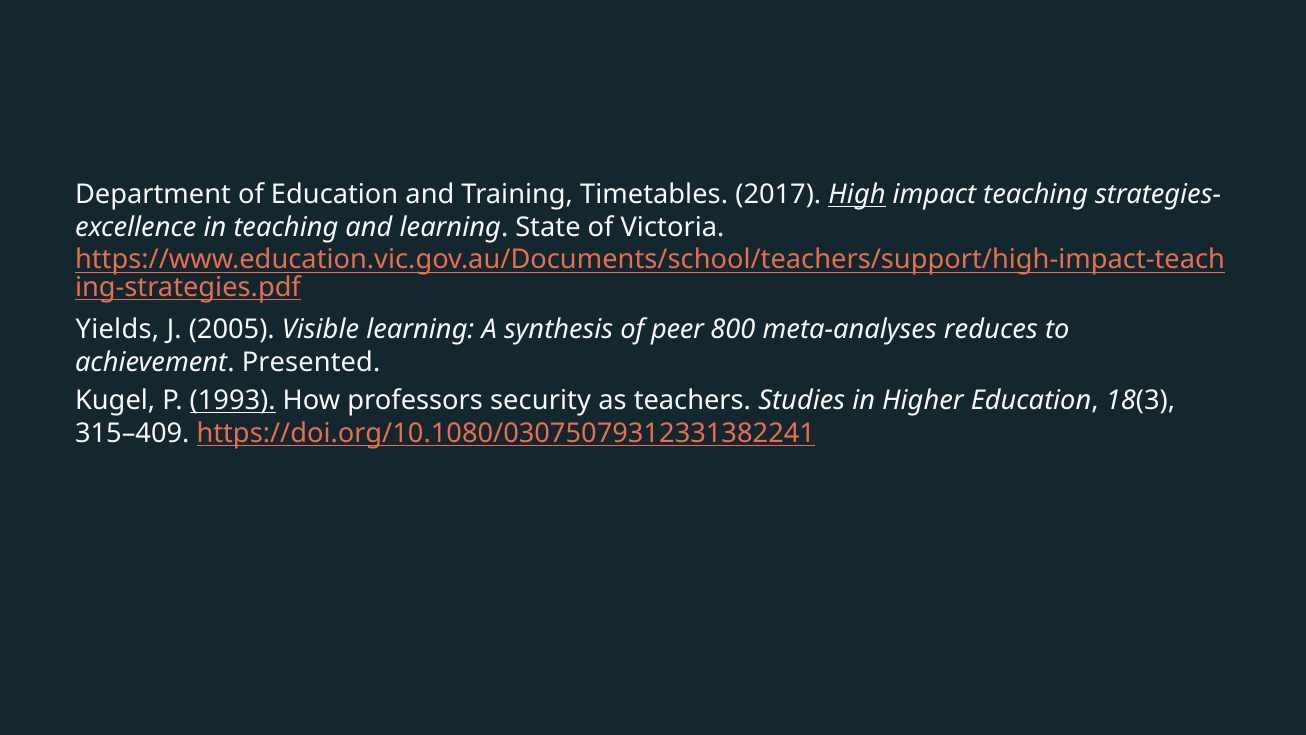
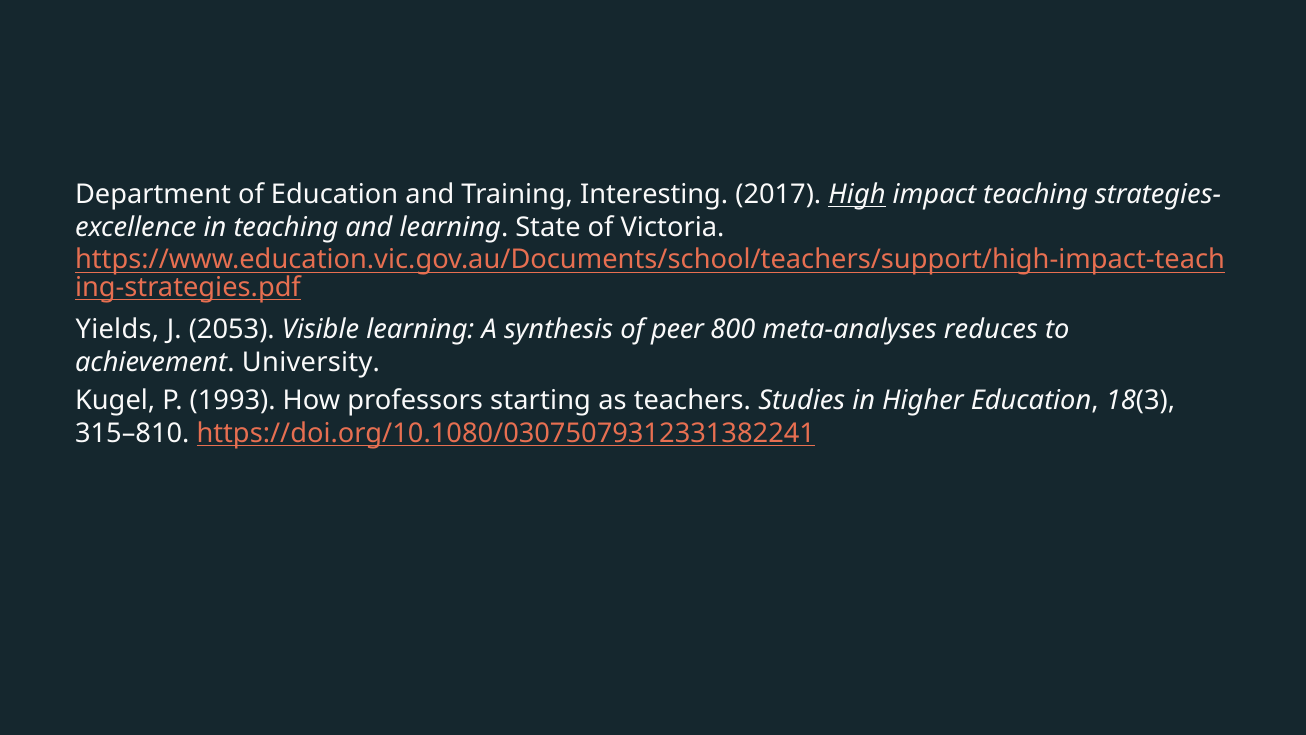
Timetables: Timetables -> Interesting (654, 195)
2005: 2005 -> 2053 (232, 330)
Presented: Presented -> University (311, 362)
1993 underline: present -> none (233, 401)
security: security -> starting (541, 401)
315–409: 315–409 -> 315–810 (132, 433)
